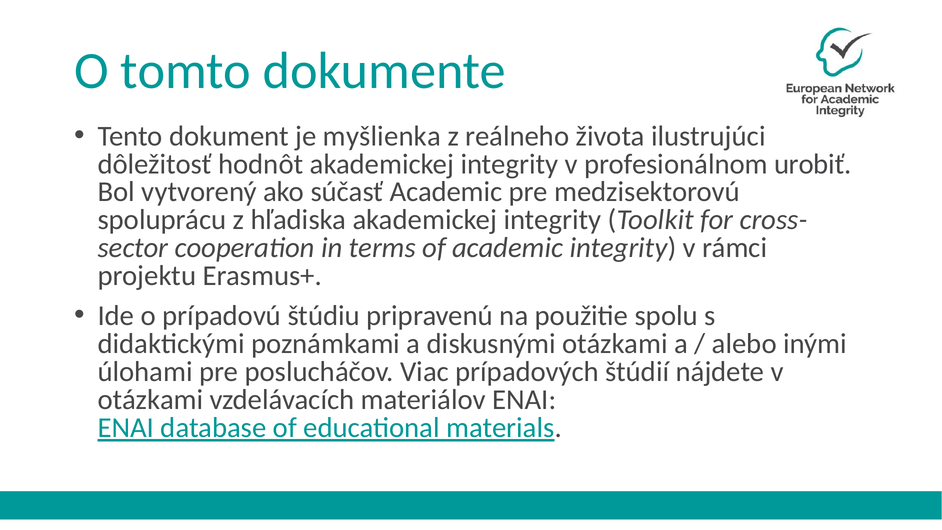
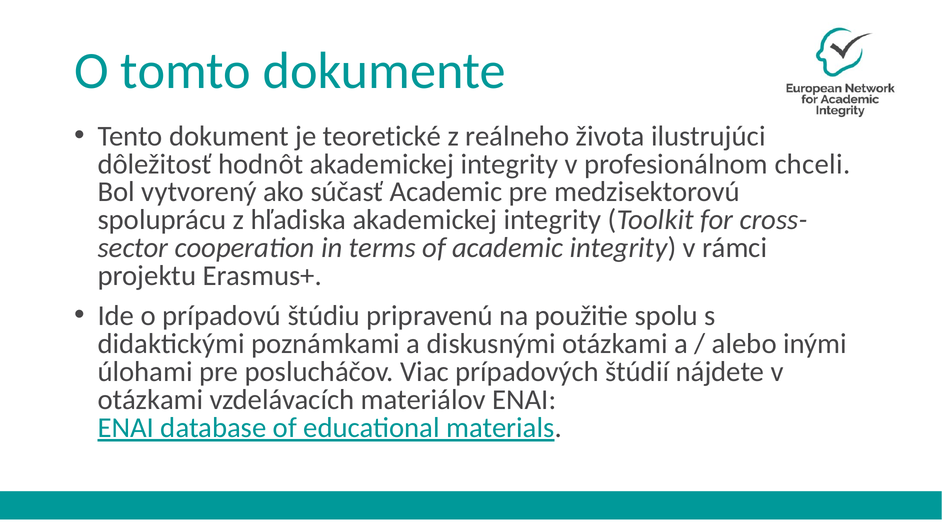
myšlienka: myšlienka -> teoretické (382, 136)
urobiť: urobiť -> chceli (812, 164)
